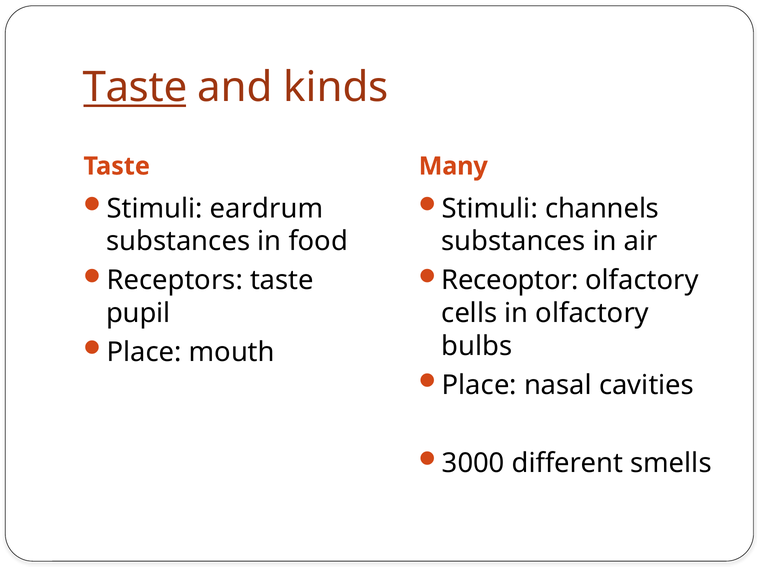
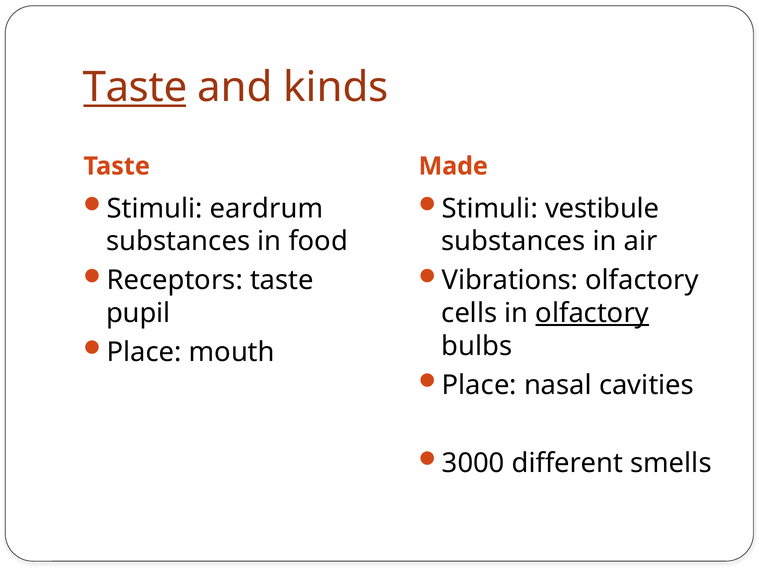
Many: Many -> Made (453, 166)
channels: channels -> vestibule (602, 209)
Receoptor: Receoptor -> Vibrations (510, 281)
olfactory underline: none -> present (592, 313)
